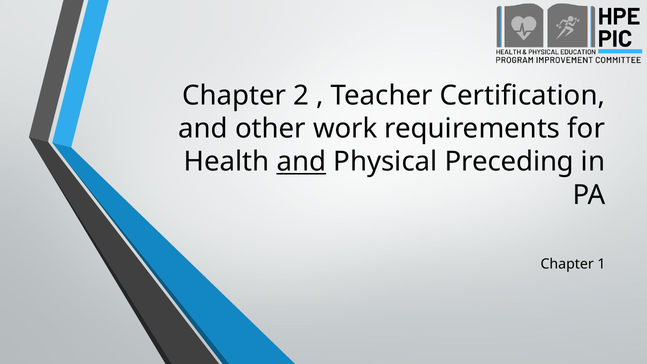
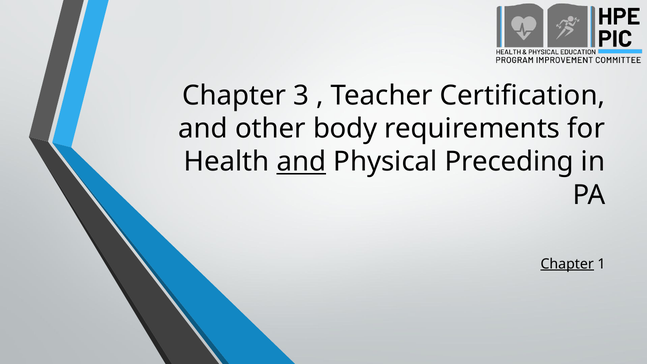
2: 2 -> 3 (301, 96)
work: work -> body (345, 129)
Chapter underline: none -> present (567, 264)
